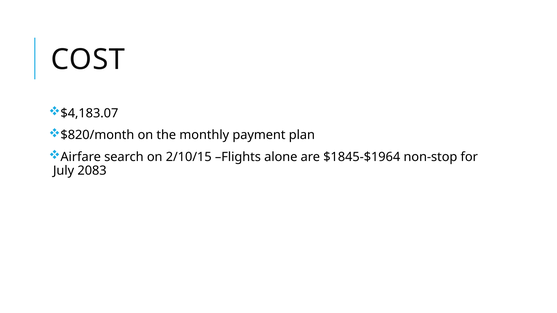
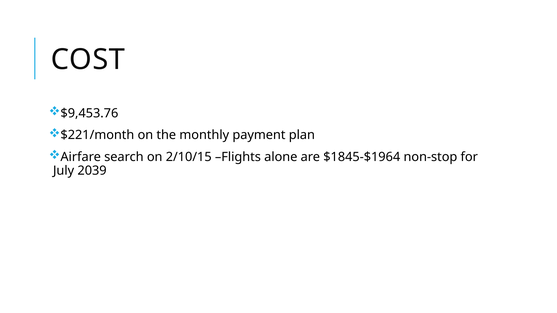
$4,183.07: $4,183.07 -> $9,453.76 (89, 113)
$820/month: $820/month -> $221/month (97, 135)
2083: 2083 -> 2039 (92, 171)
